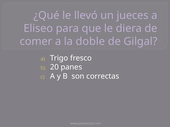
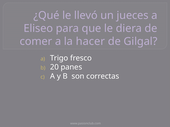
doble: doble -> hacer (90, 42)
